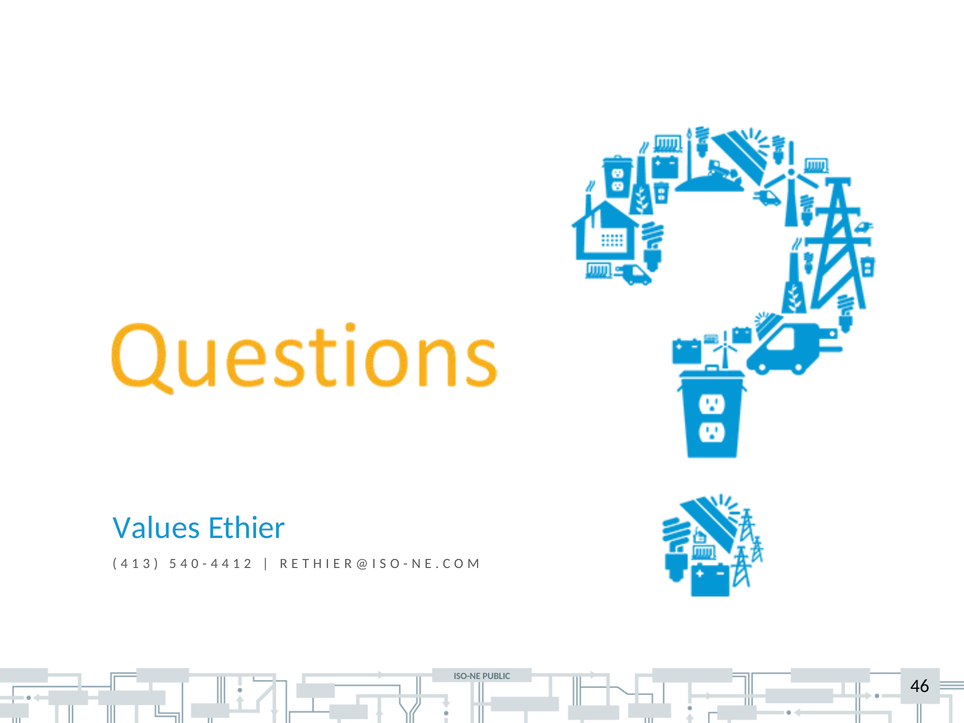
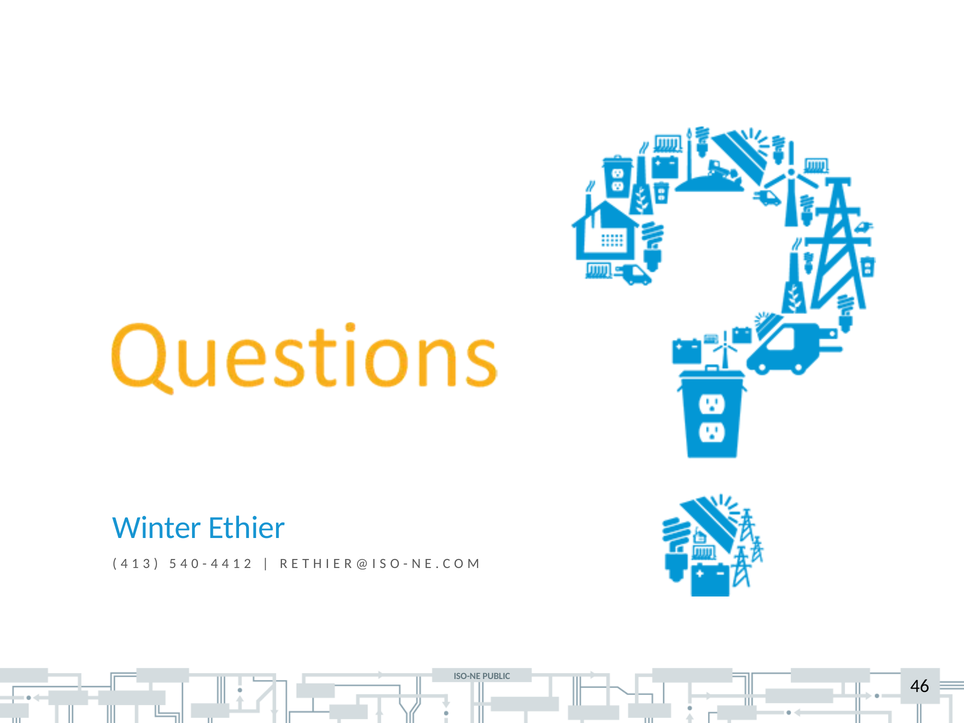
Values: Values -> Winter (157, 528)
